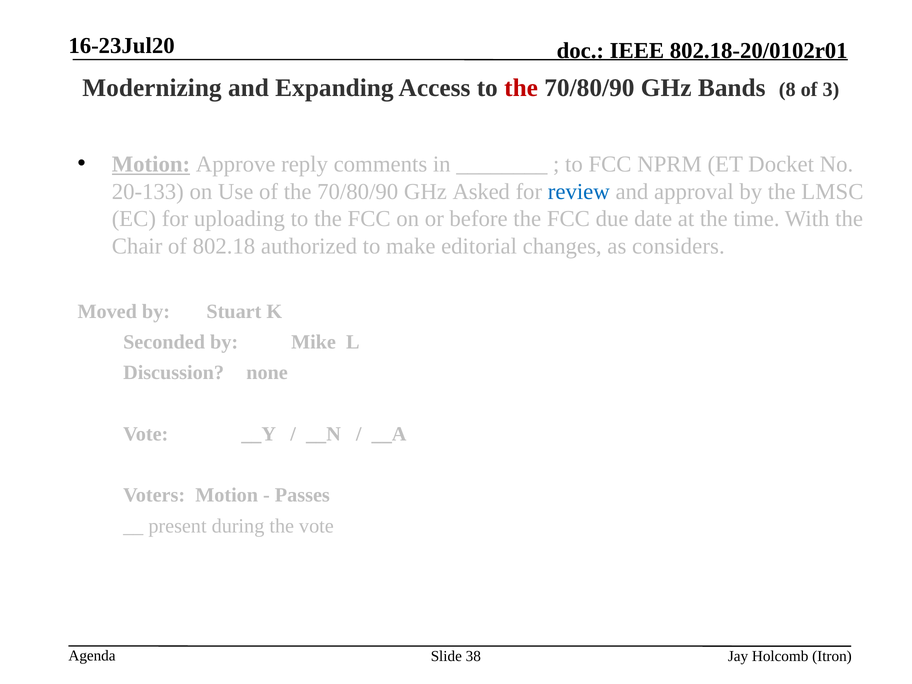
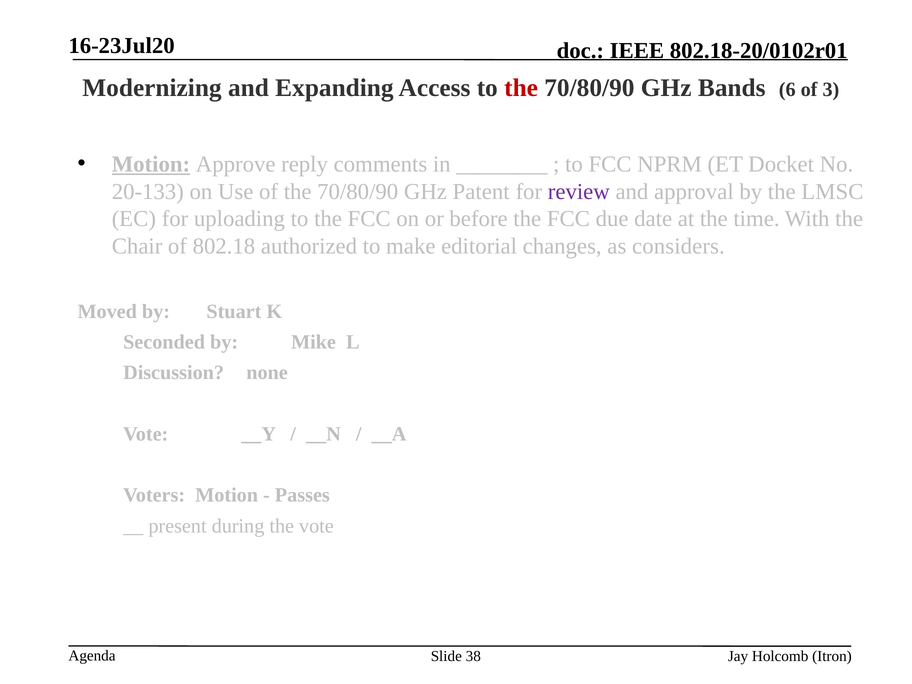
8: 8 -> 6 (787, 90)
Asked: Asked -> Patent (481, 192)
review colour: blue -> purple (579, 192)
